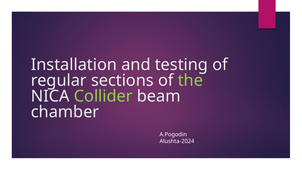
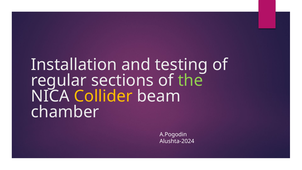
Collider colour: light green -> yellow (103, 96)
